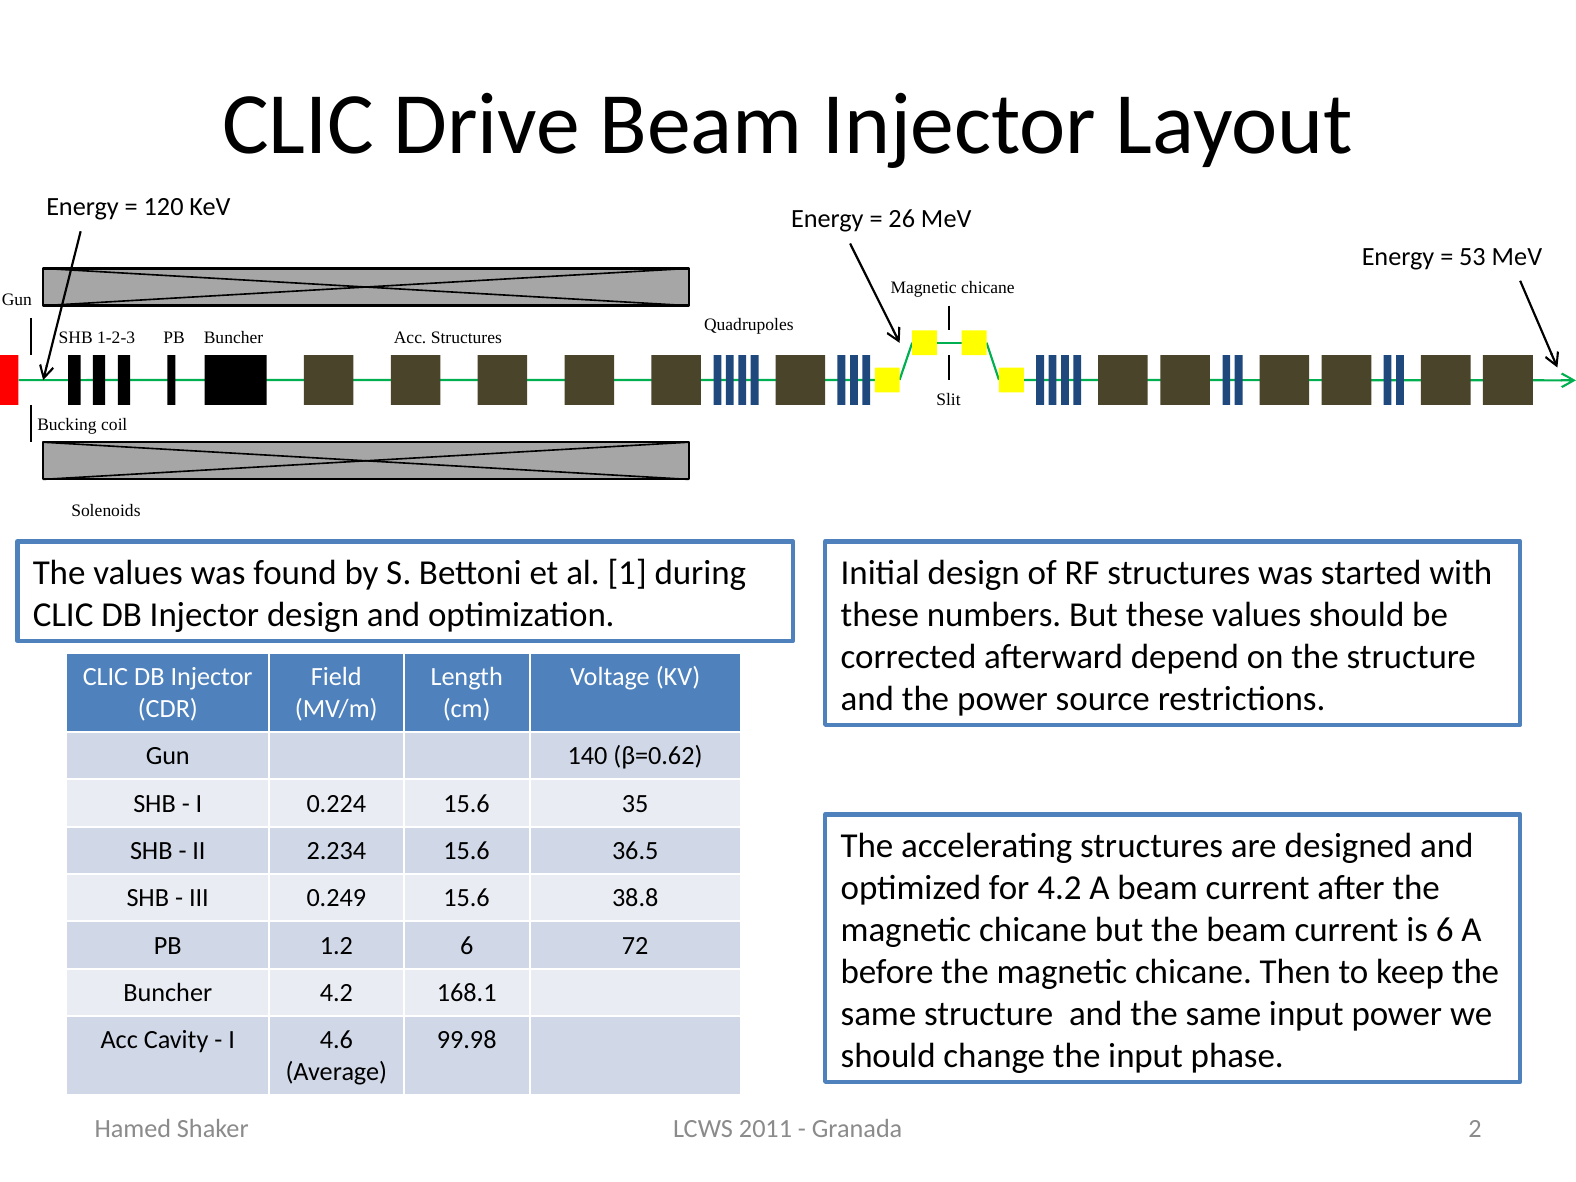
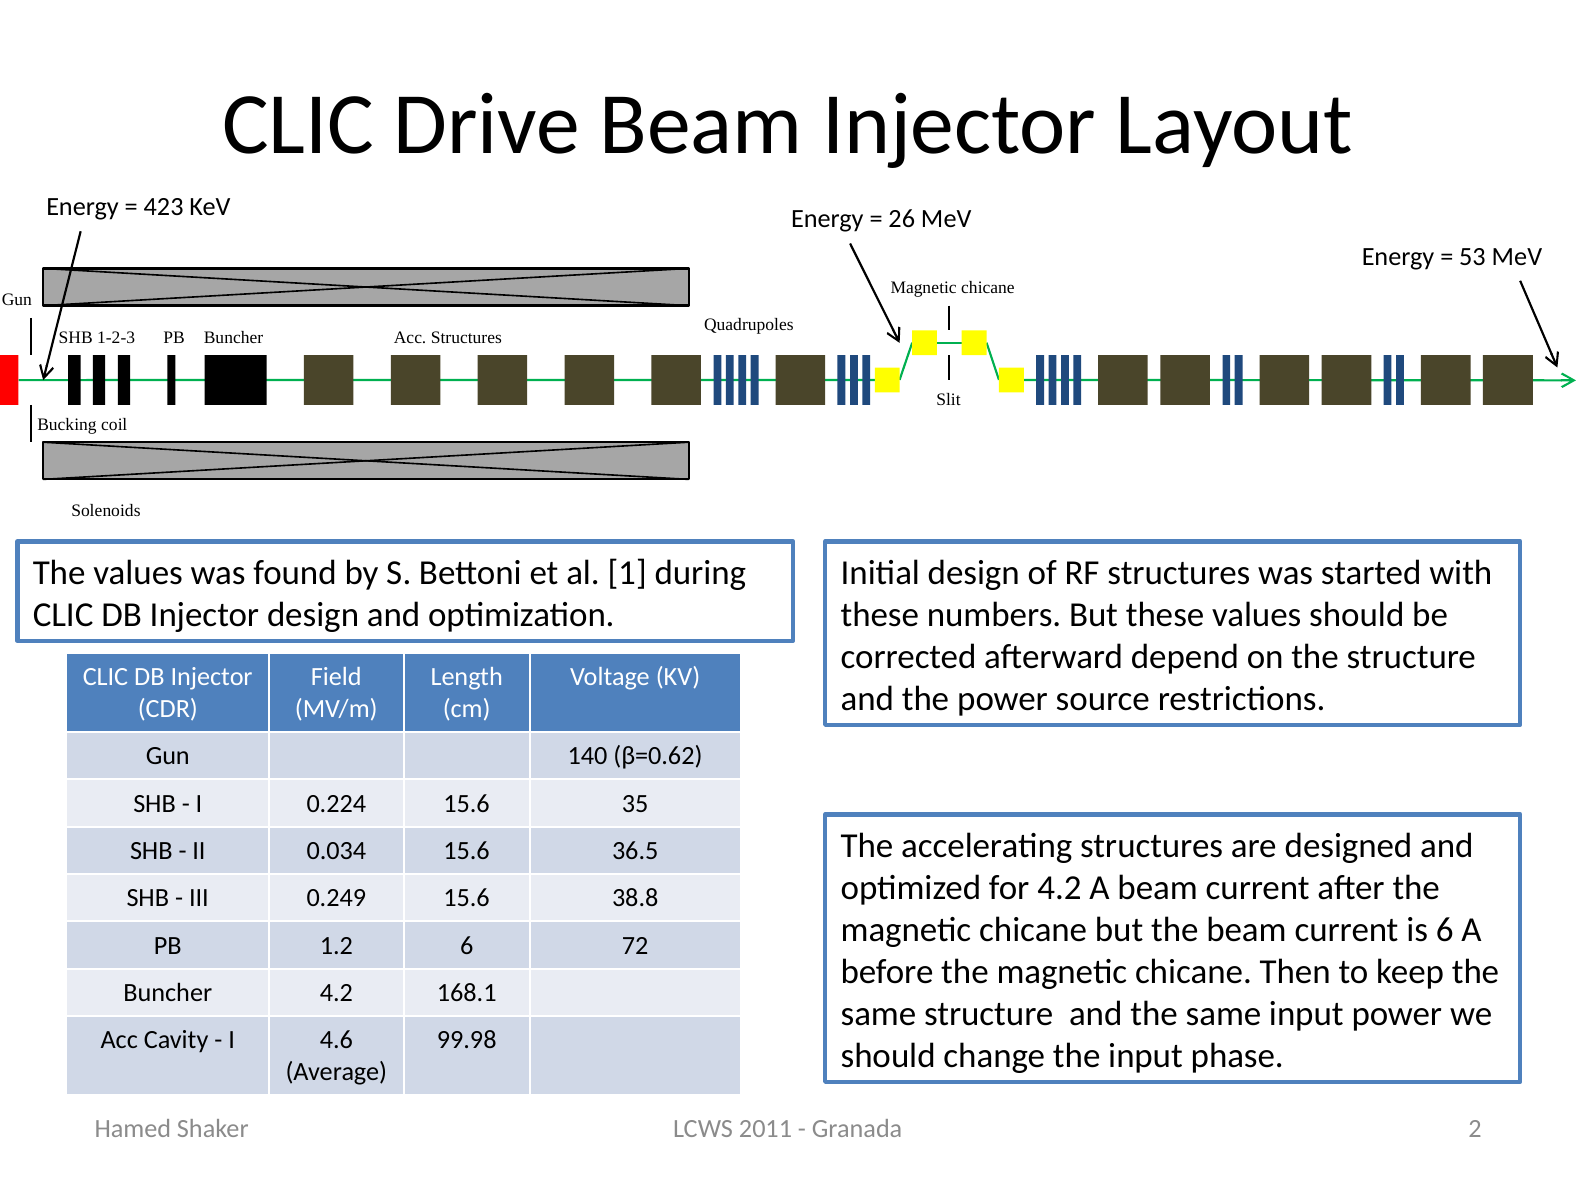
120: 120 -> 423 (164, 207)
2.234: 2.234 -> 0.034 (336, 851)
